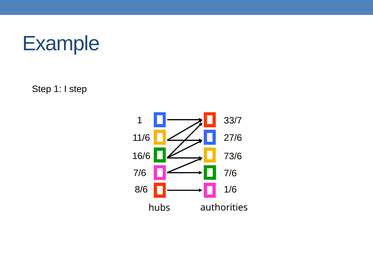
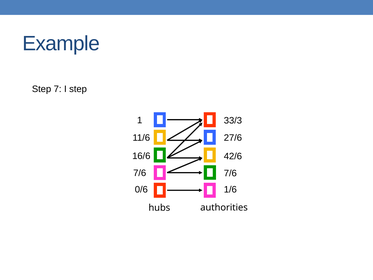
Step 1: 1 -> 7 (58, 89)
33/7: 33/7 -> 33/3 (233, 120)
73/6: 73/6 -> 42/6 (233, 156)
8/6: 8/6 -> 0/6 (141, 189)
